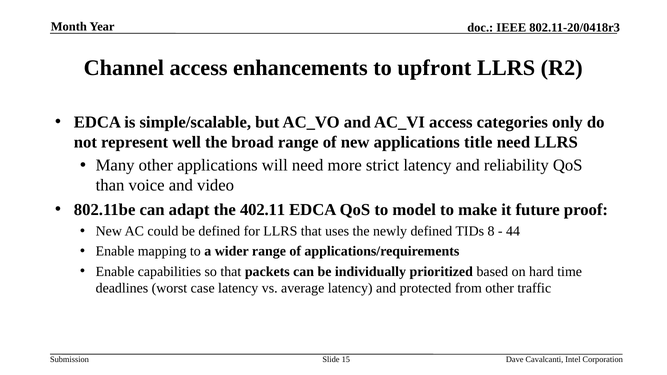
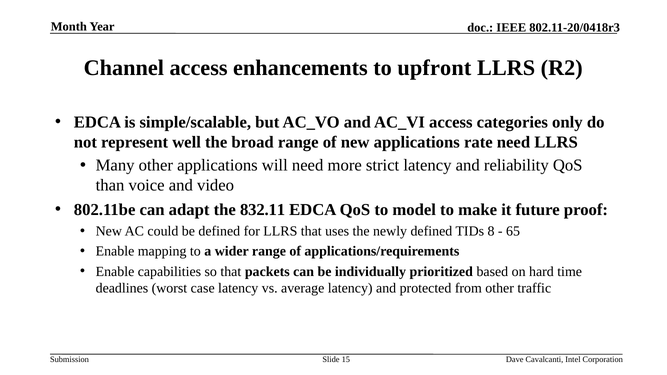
title: title -> rate (478, 142)
402.11: 402.11 -> 832.11 (263, 210)
44: 44 -> 65 (513, 231)
